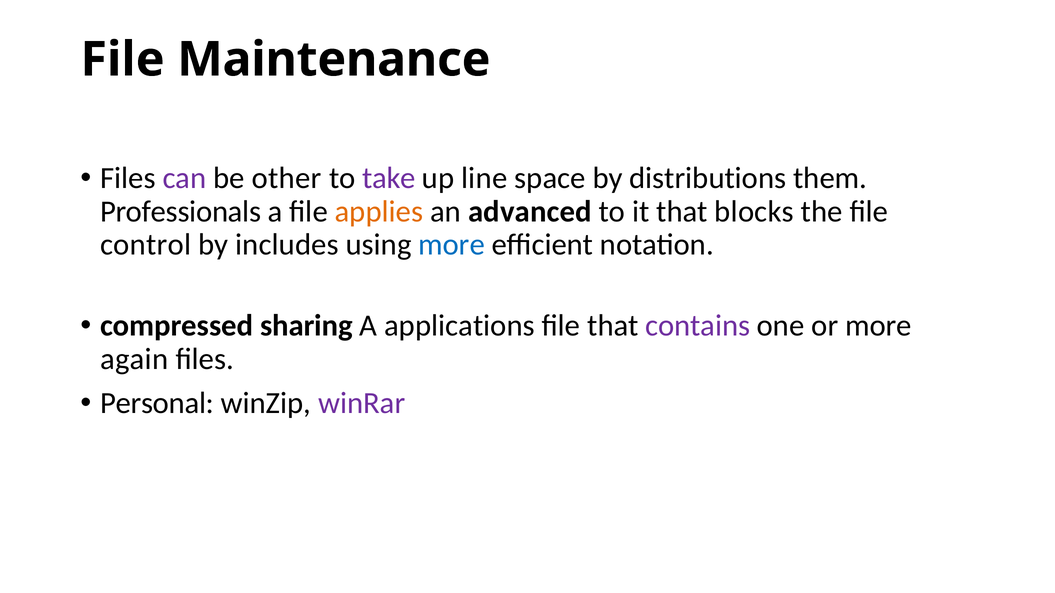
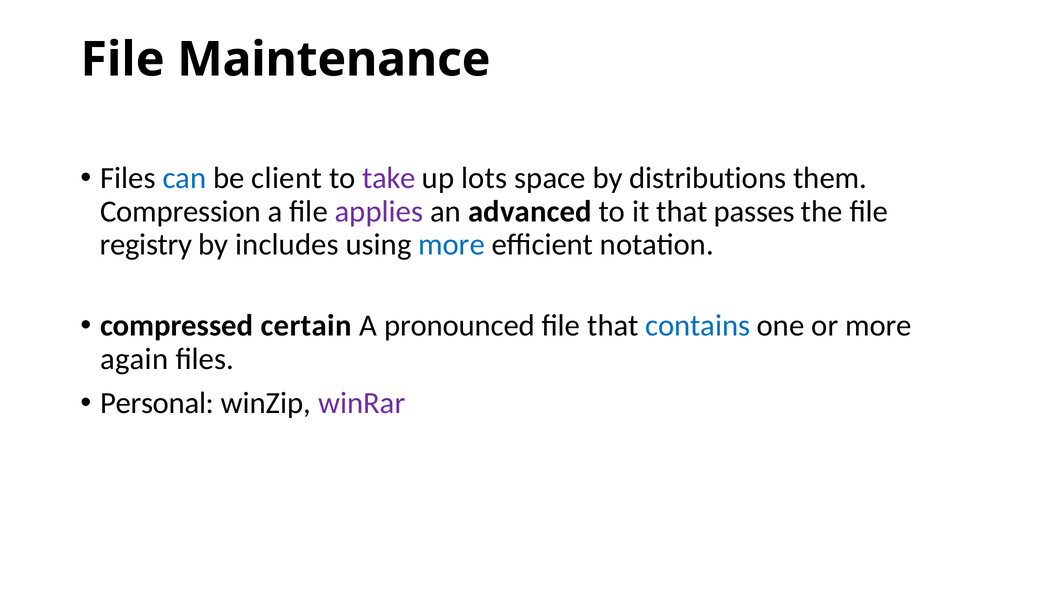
can colour: purple -> blue (184, 178)
other: other -> client (287, 178)
line: line -> lots (484, 178)
Professionals: Professionals -> Compression (181, 212)
applies colour: orange -> purple (379, 212)
blocks: blocks -> passes (754, 212)
control: control -> registry (146, 245)
sharing: sharing -> certain (306, 326)
applications: applications -> pronounced (460, 326)
contains colour: purple -> blue (698, 326)
